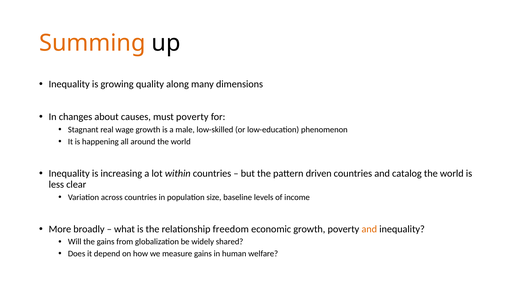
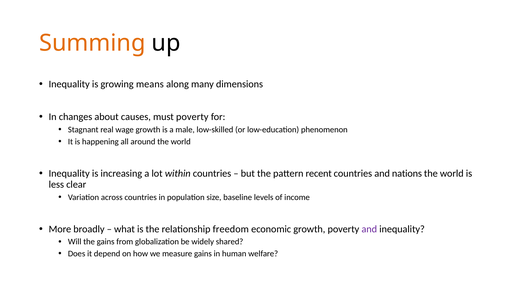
quality: quality -> means (150, 84)
driven: driven -> recent (319, 173)
catalog: catalog -> nations (407, 173)
and colour: orange -> purple (369, 229)
